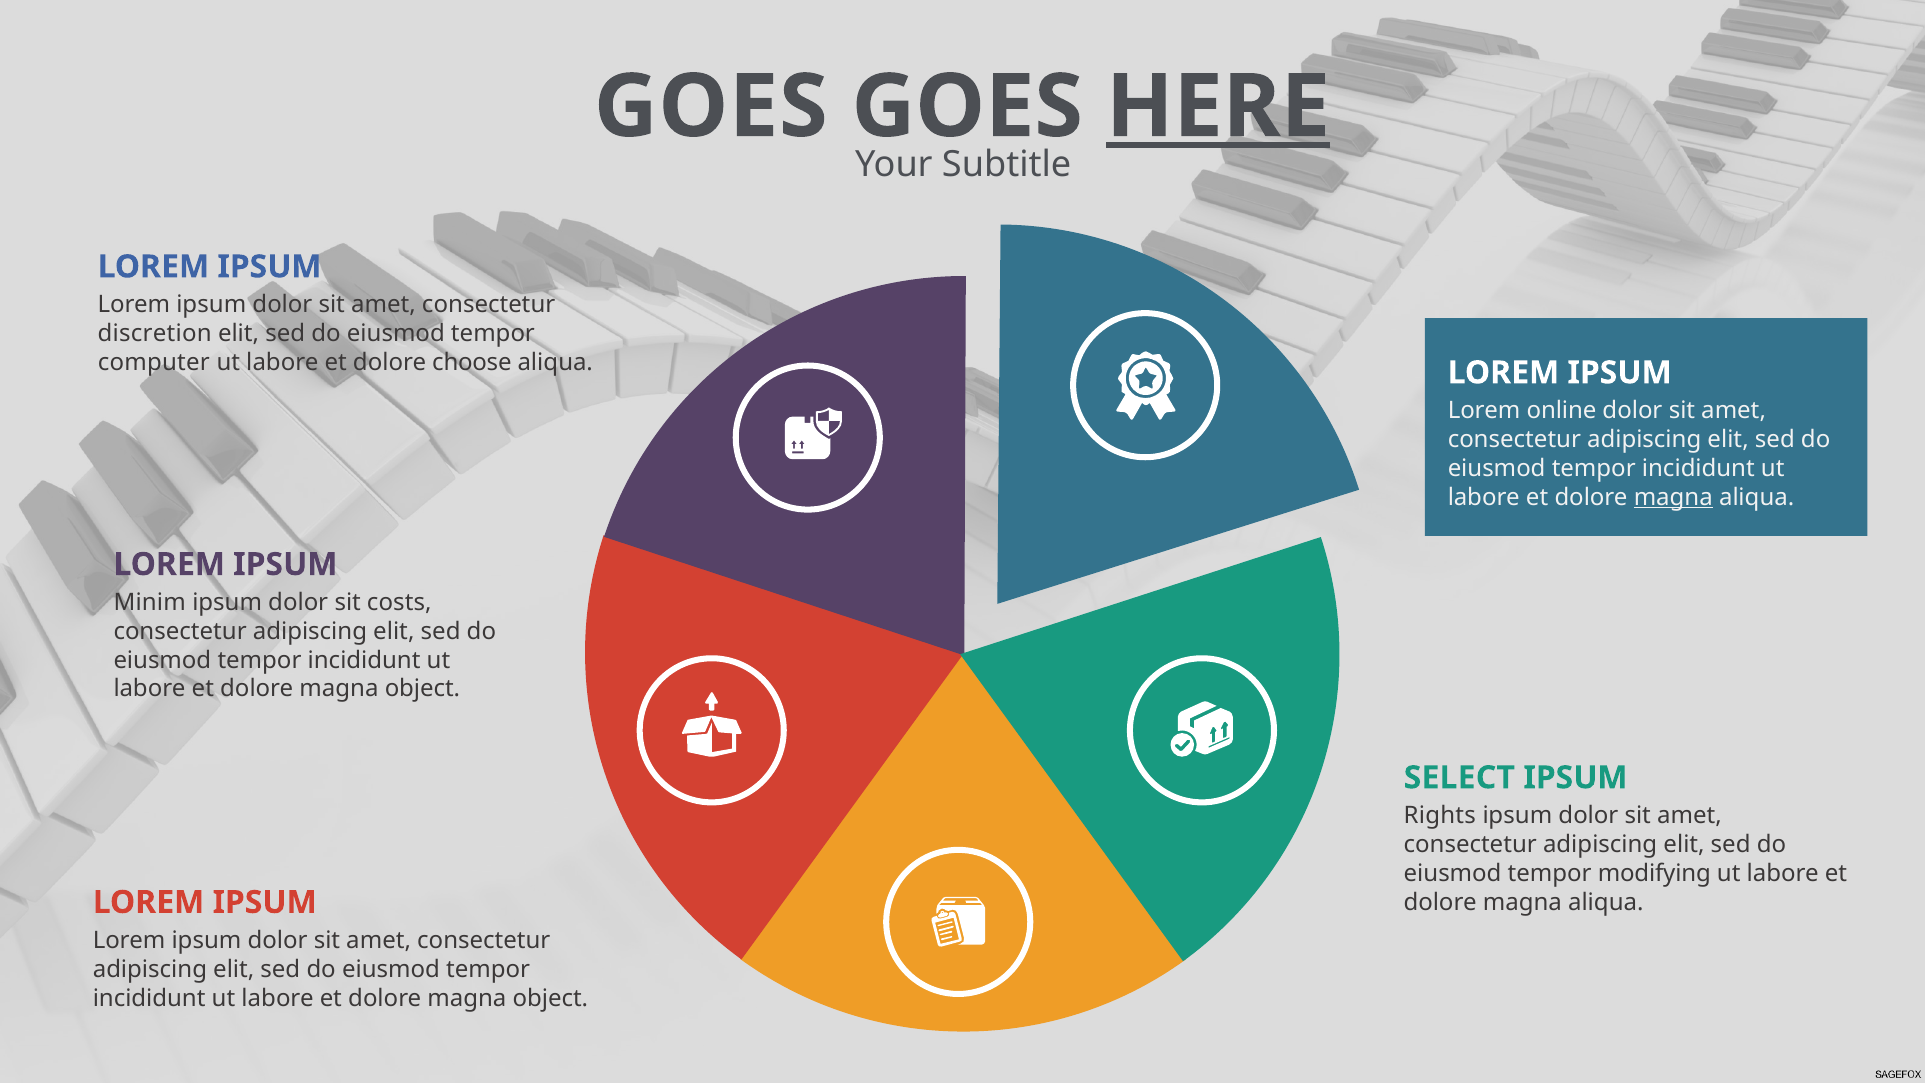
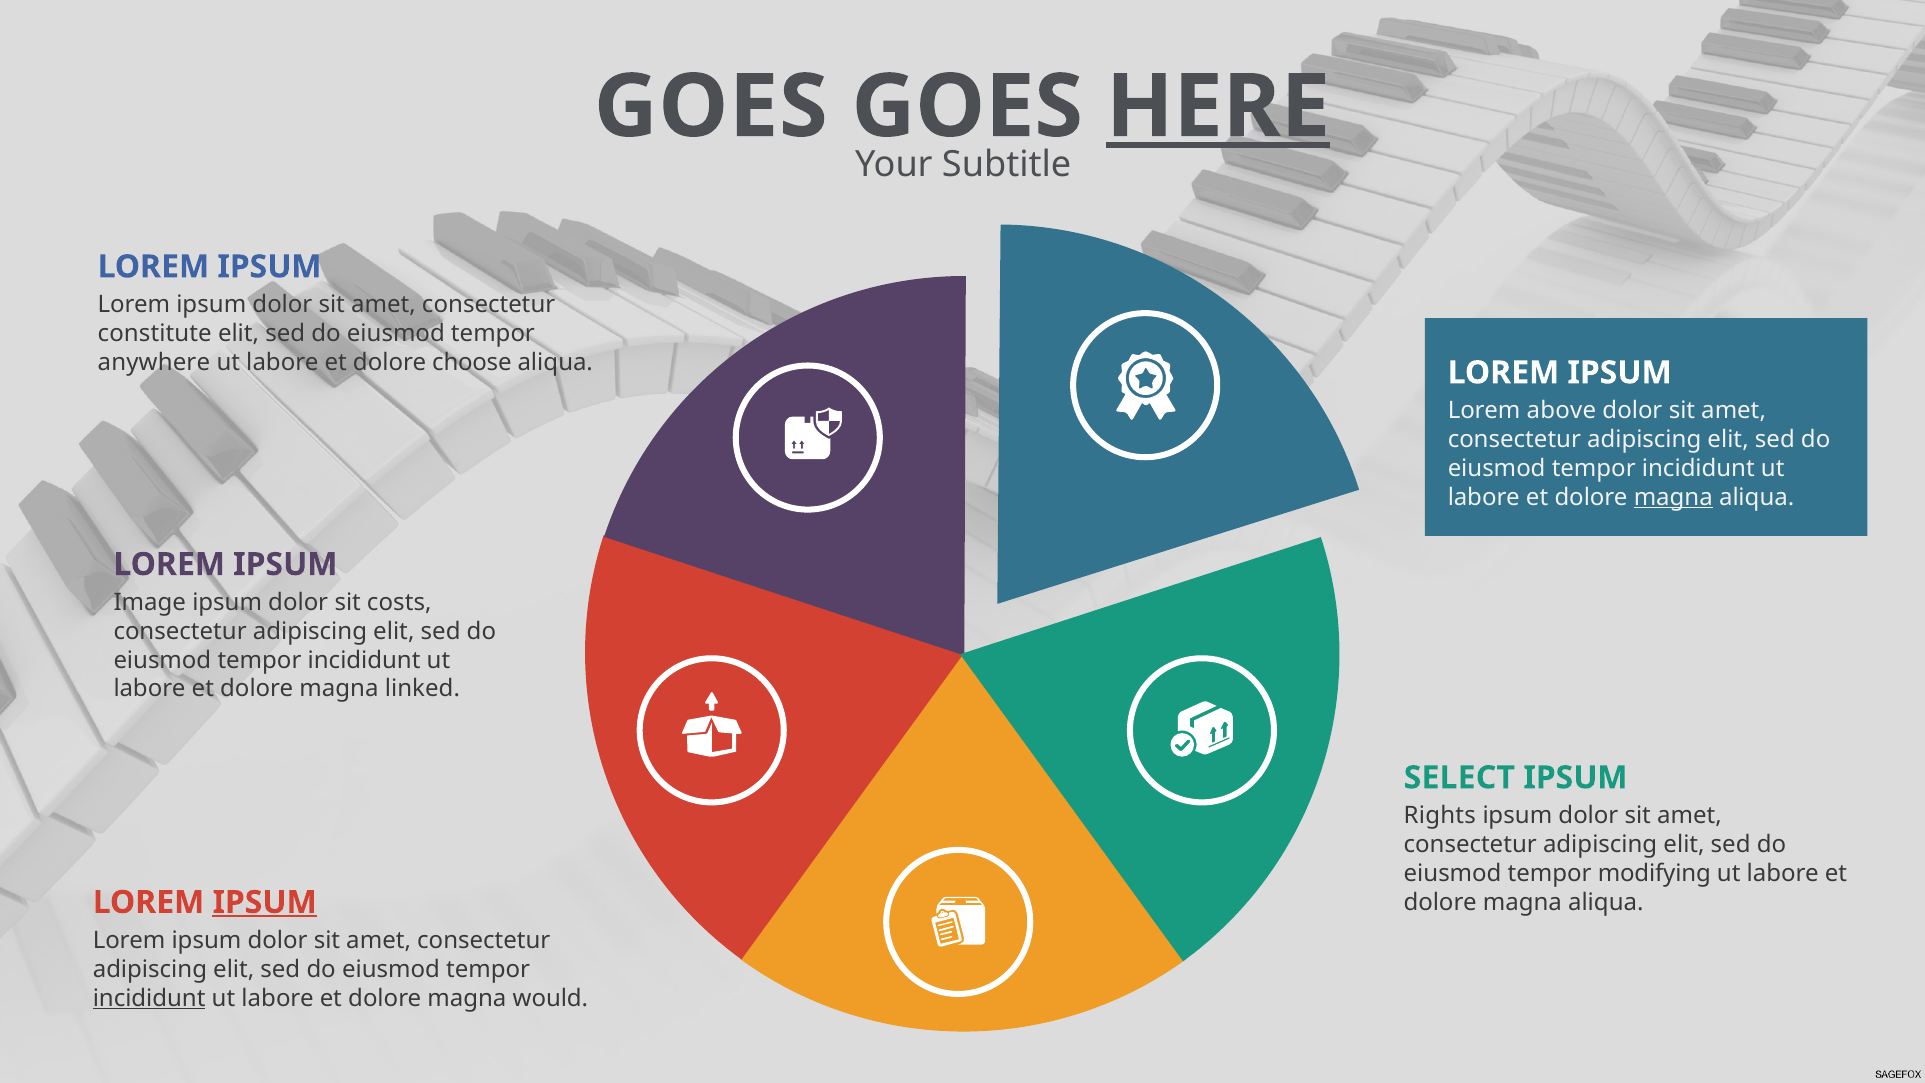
discretion: discretion -> constitute (155, 334)
computer: computer -> anywhere (154, 362)
online: online -> above (1561, 411)
Minim: Minim -> Image (150, 602)
object: object -> linked (422, 689)
IPSUM underline: none -> present (265, 902)
incididunt underline: none -> present (149, 998)
object: object -> would (550, 998)
